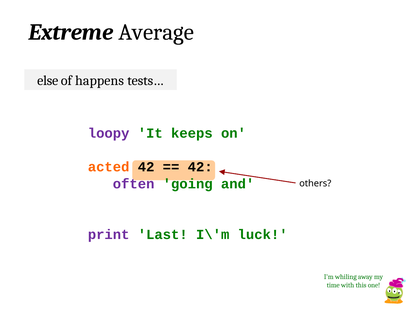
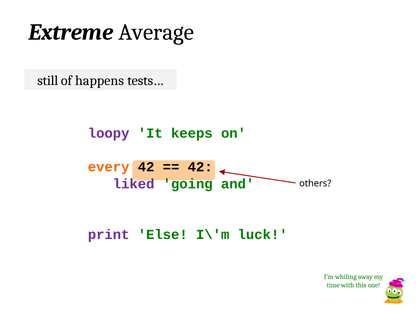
else: else -> still (48, 81)
acted: acted -> every (109, 167)
often: often -> liked (134, 184)
Last: Last -> Else (163, 235)
